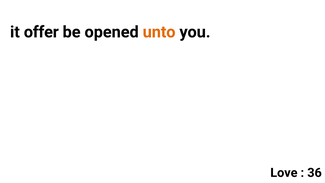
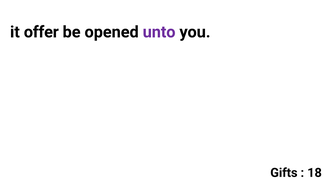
unto colour: orange -> purple (159, 32)
Love: Love -> Gifts (284, 173)
36: 36 -> 18 (315, 173)
